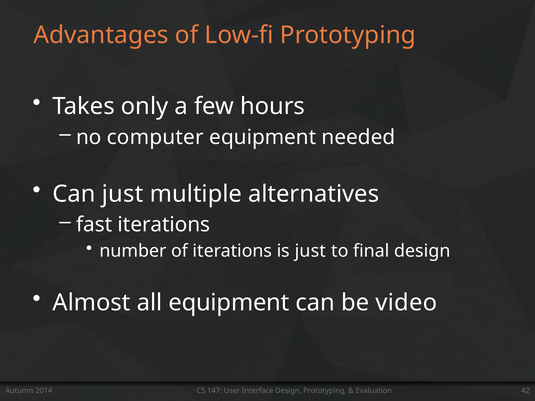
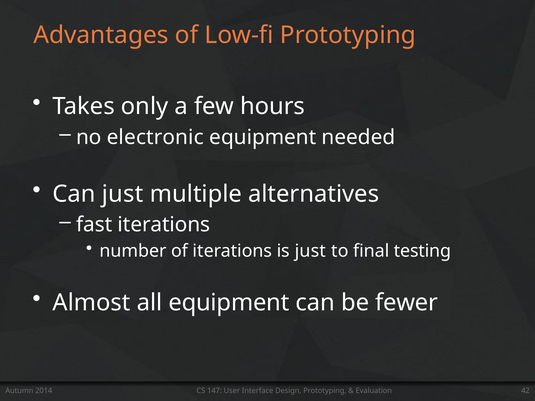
computer: computer -> electronic (155, 137)
final design: design -> testing (422, 251)
video: video -> fewer (407, 303)
